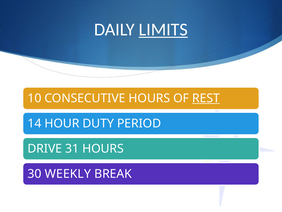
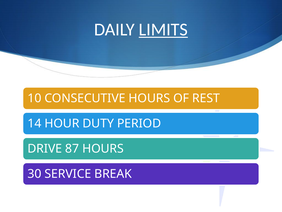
REST underline: present -> none (206, 98)
31: 31 -> 87 (72, 148)
WEEKLY: WEEKLY -> SERVICE (68, 173)
